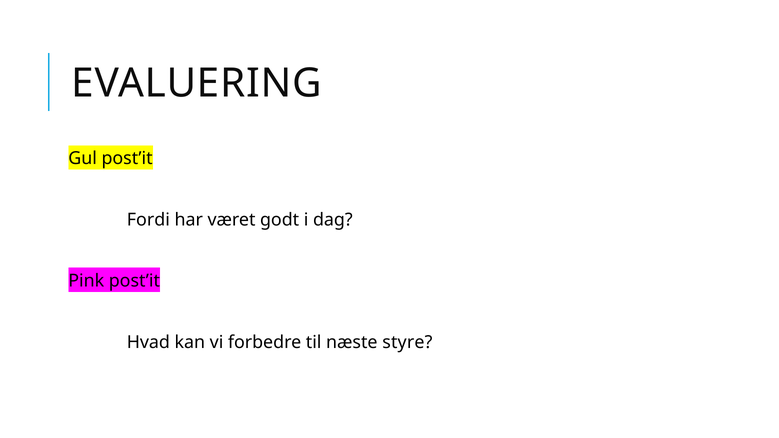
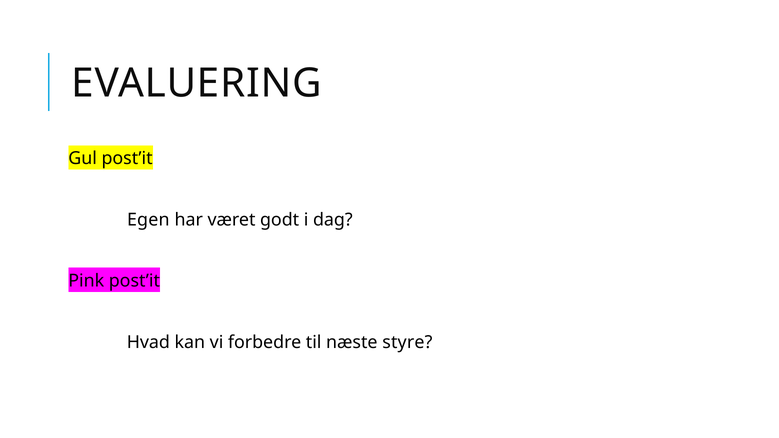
Fordi: Fordi -> Egen (148, 220)
